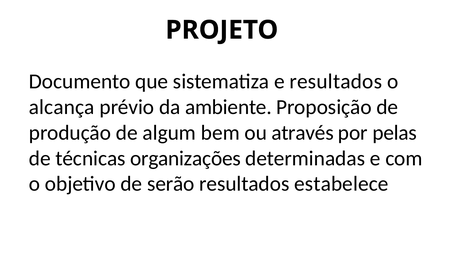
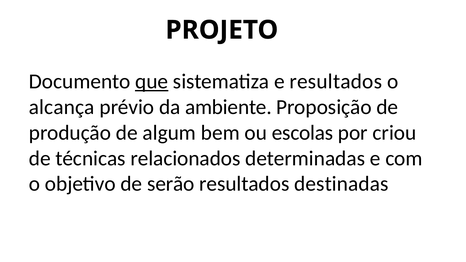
que underline: none -> present (152, 82)
através: através -> escolas (303, 133)
pelas: pelas -> criou (395, 133)
organizações: organizações -> relacionados (185, 158)
estabelece: estabelece -> destinadas (341, 184)
